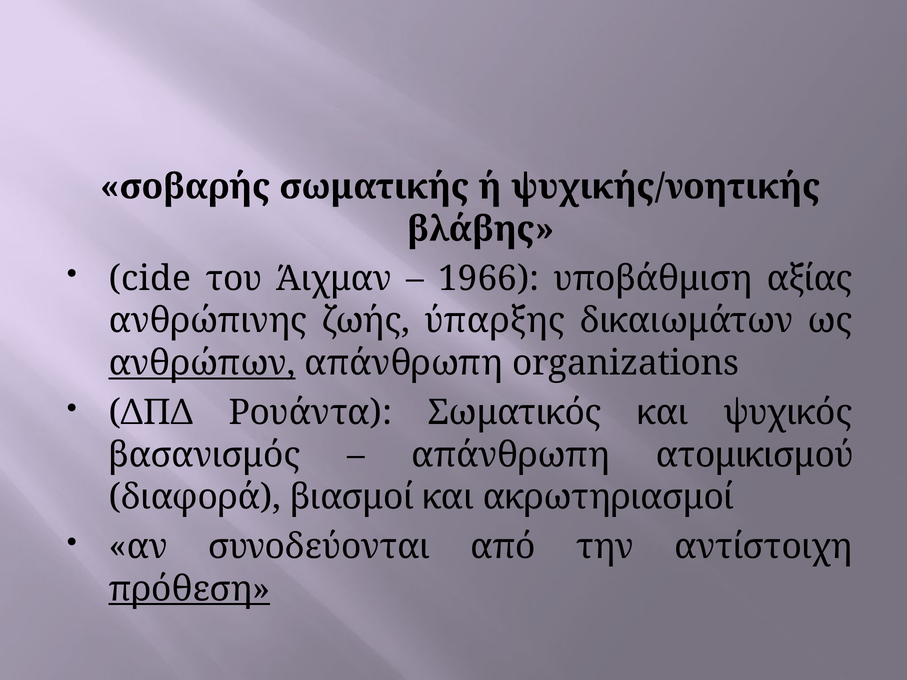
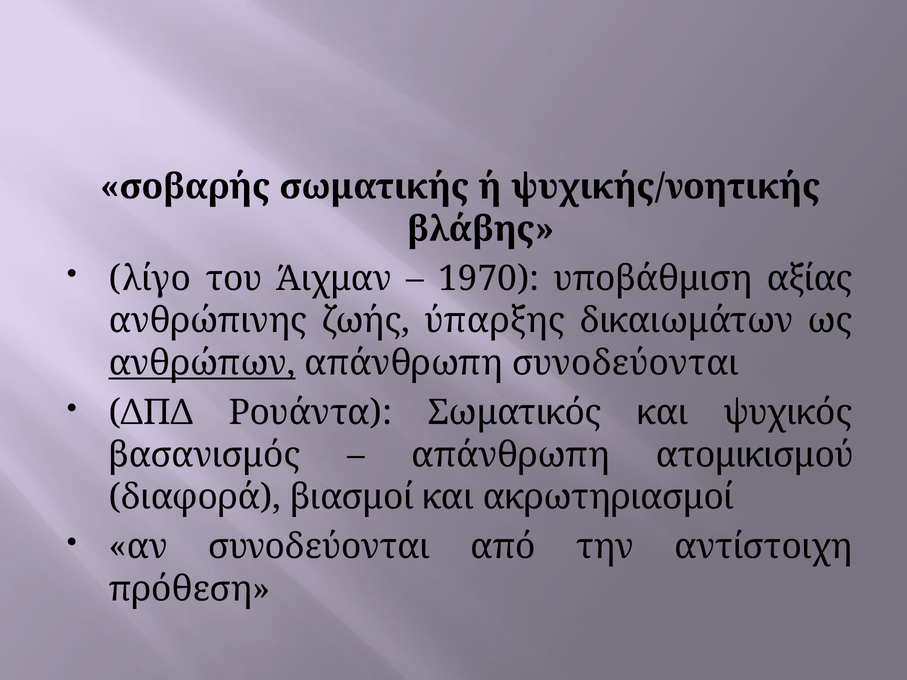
cide: cide -> λίγο (150, 279)
1966: 1966 -> 1970 (489, 279)
απάνθρωπη organizations: organizations -> συνοδεύονται (625, 363)
πρόθεση underline: present -> none (189, 589)
